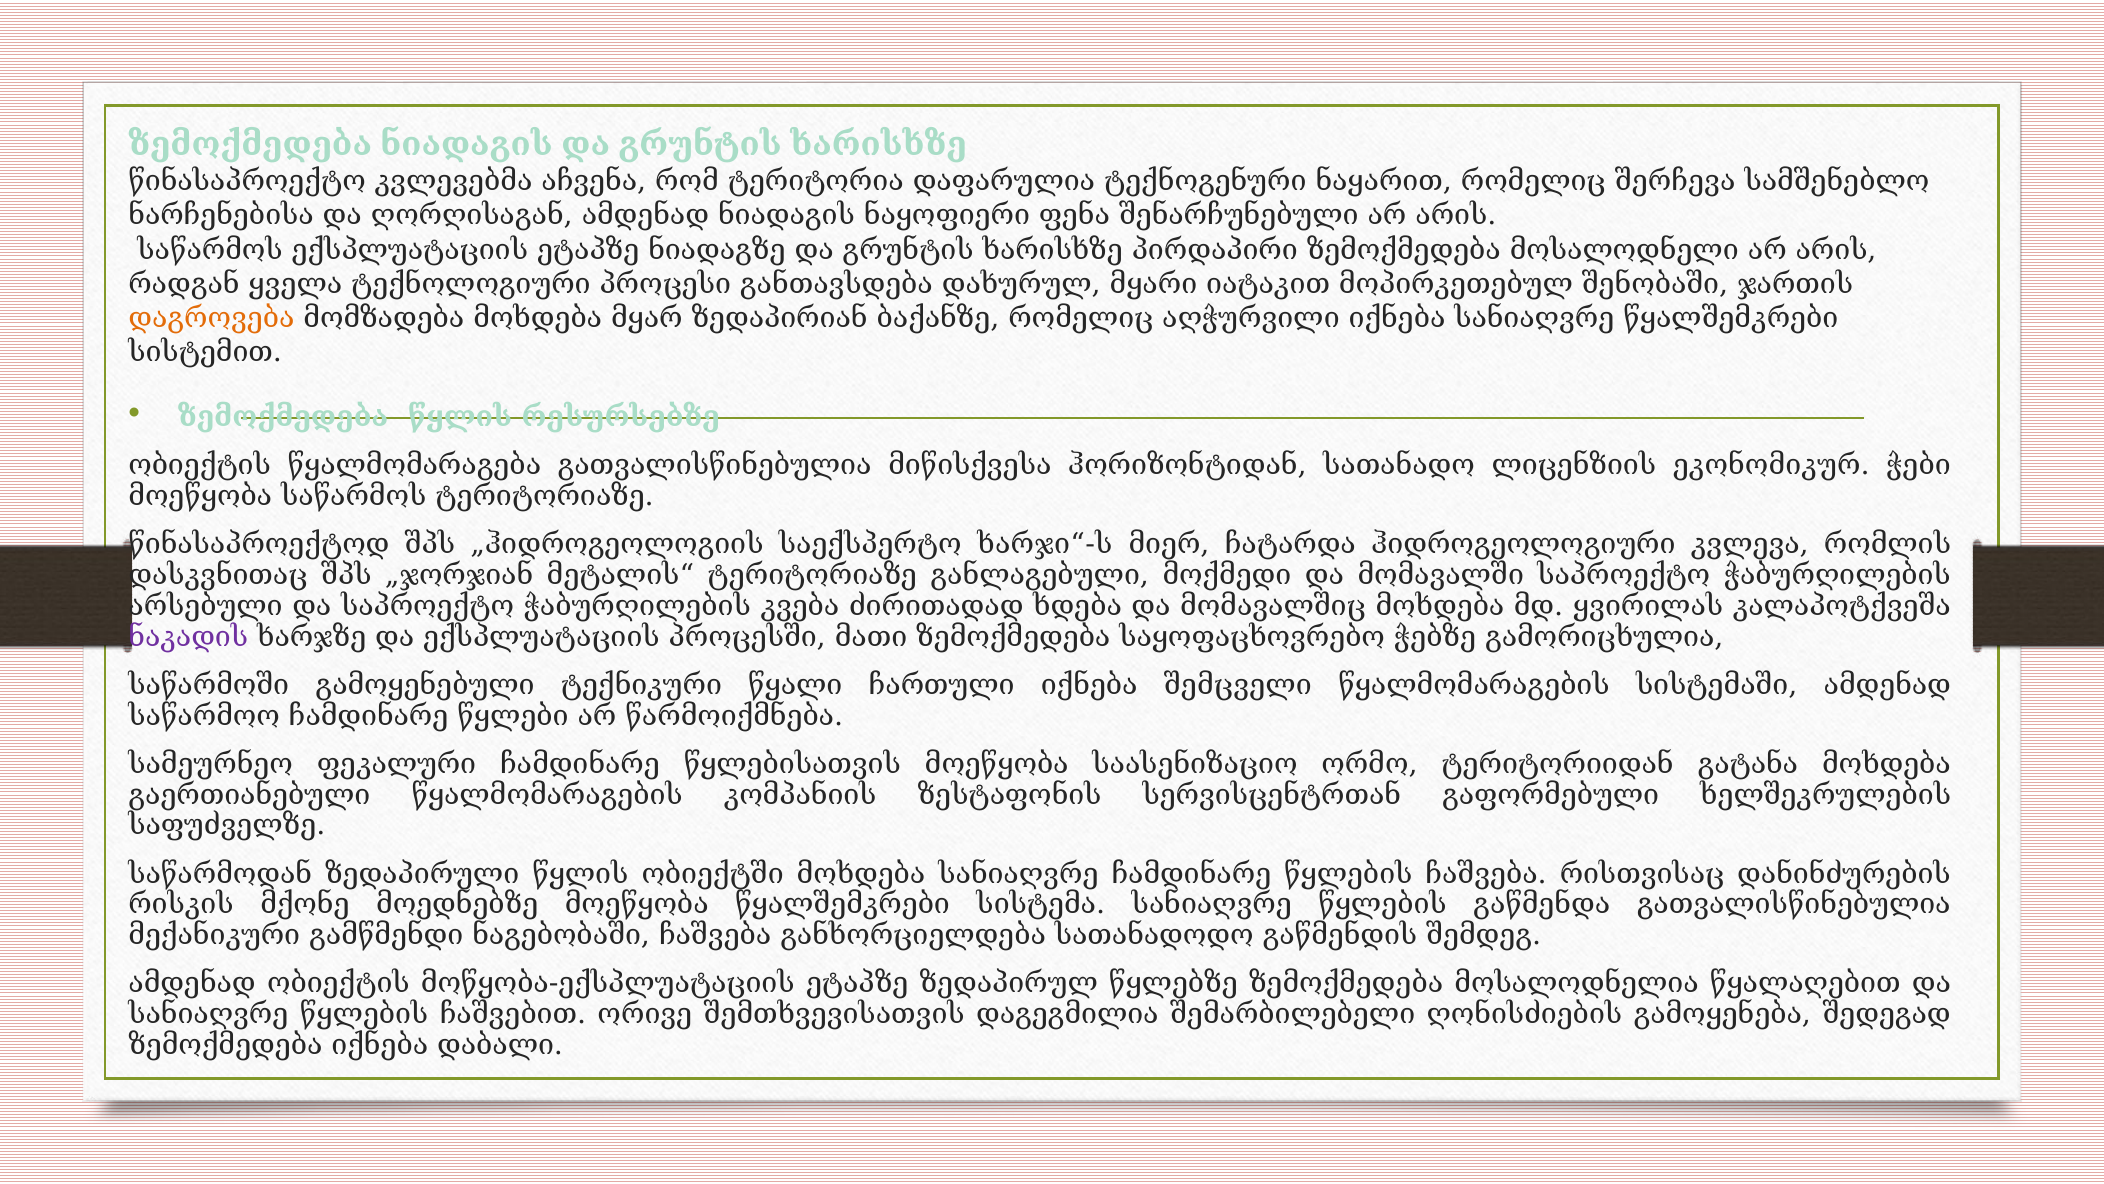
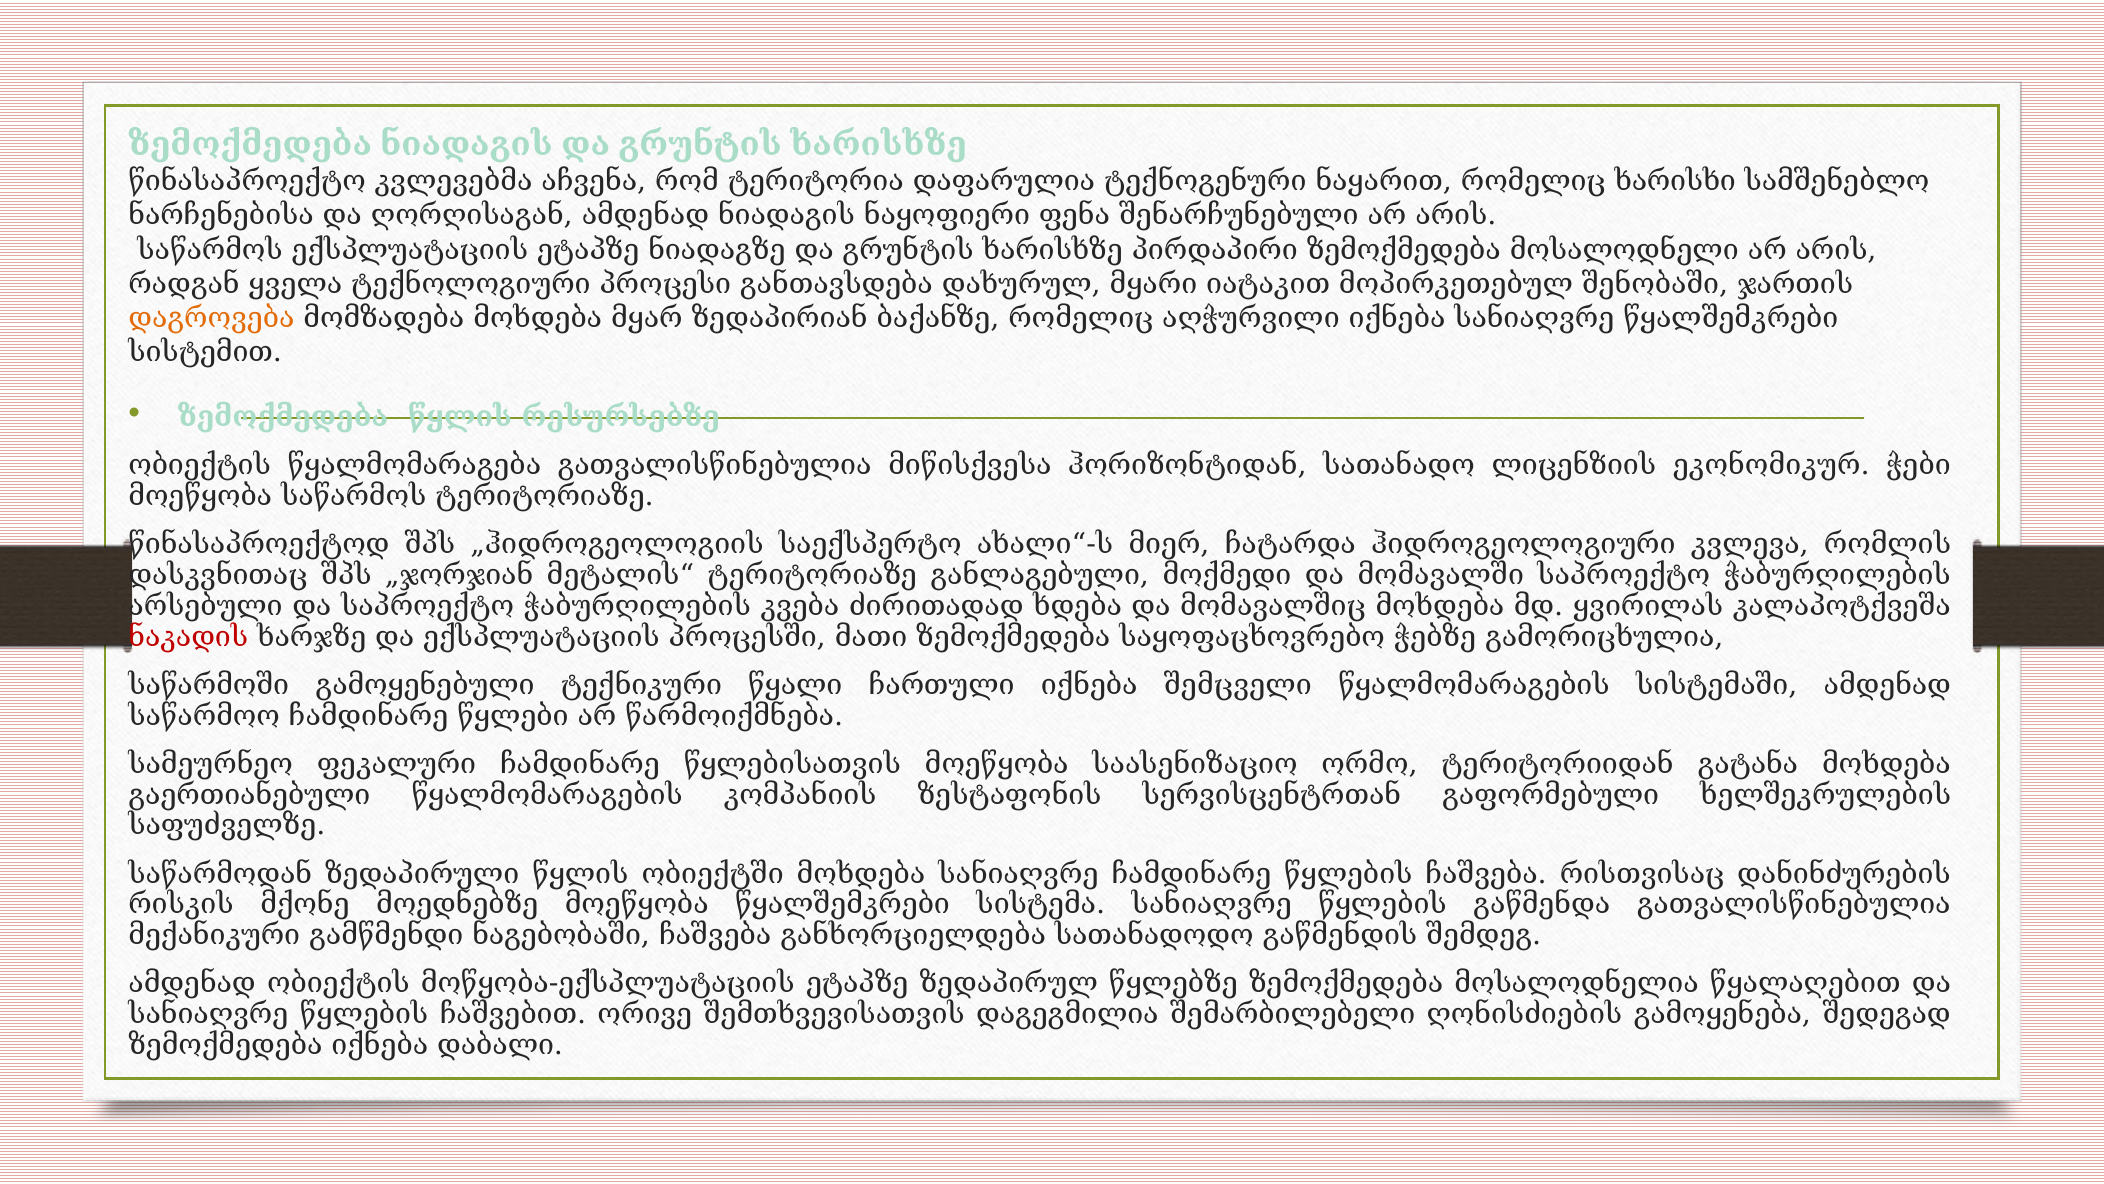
შერჩევა: შერჩევა -> ხარისხი (1675, 181)
ხარჯი“-ს: ხარჯი“-ს -> ახალი“-ს (1045, 544)
ნაკადის colour: purple -> red (188, 636)
